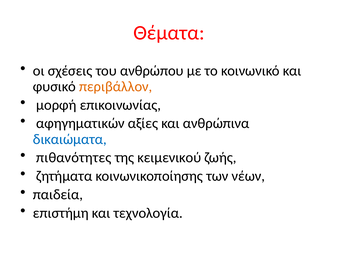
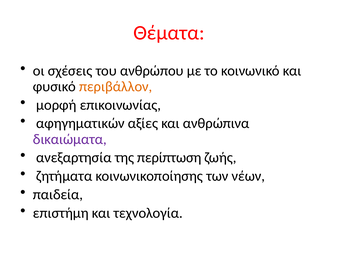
δικαιώματα colour: blue -> purple (70, 139)
πιθανότητες: πιθανότητες -> ανεξαρτησία (74, 157)
κειμενικού: κειμενικού -> περίπτωση (169, 157)
